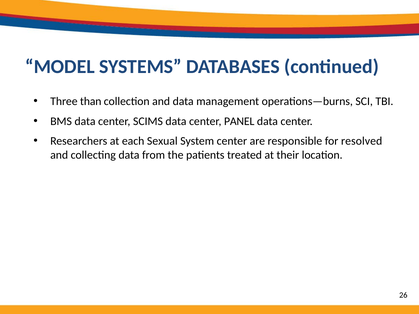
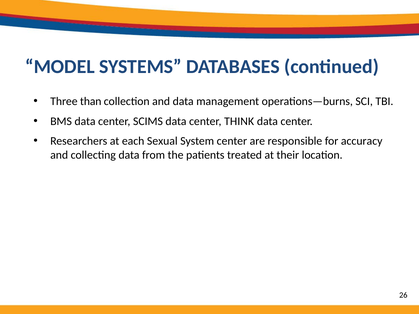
PANEL: PANEL -> THINK (239, 121)
resolved: resolved -> accuracy (362, 141)
